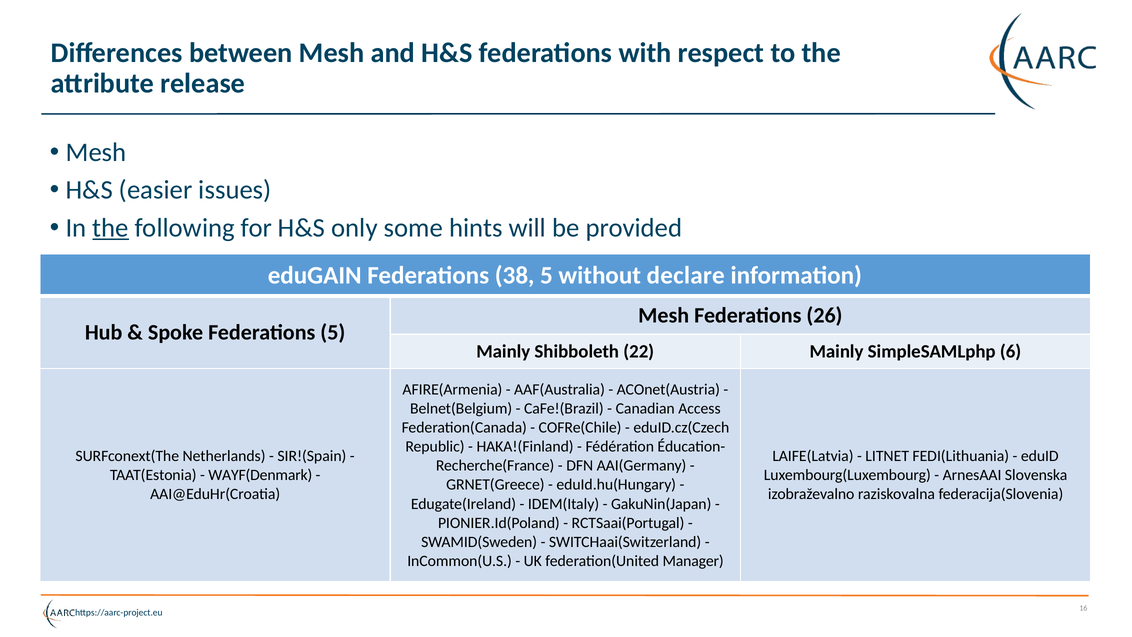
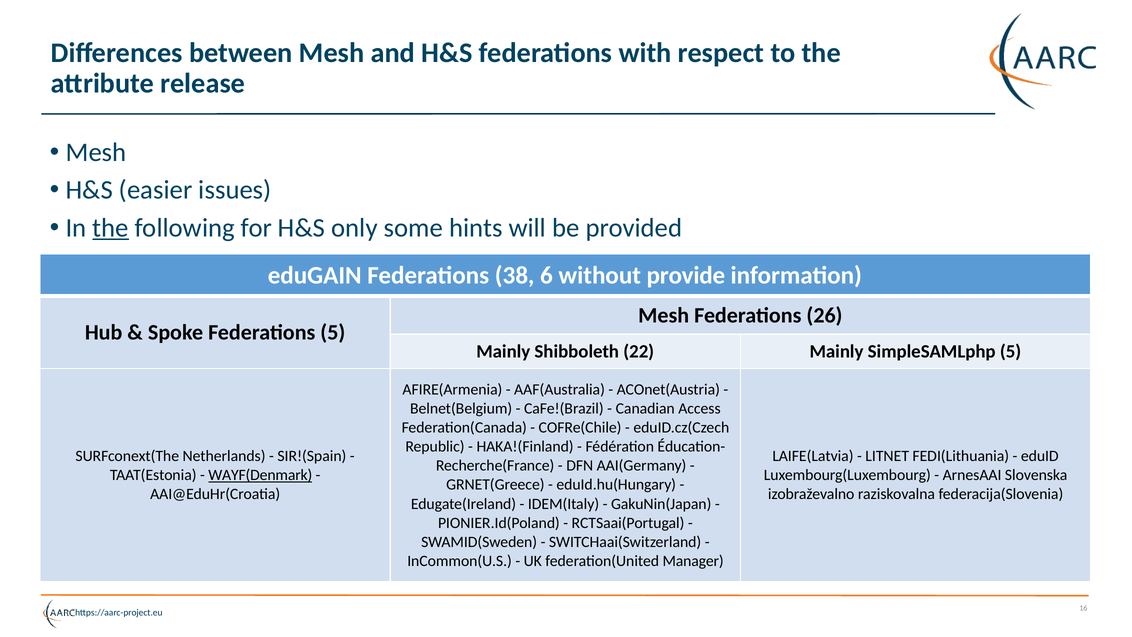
38 5: 5 -> 6 (546, 275)
declare: declare -> provide (686, 275)
SimpleSAMLphp 6: 6 -> 5 (1011, 351)
WAYF(Denmark underline: none -> present (260, 475)
